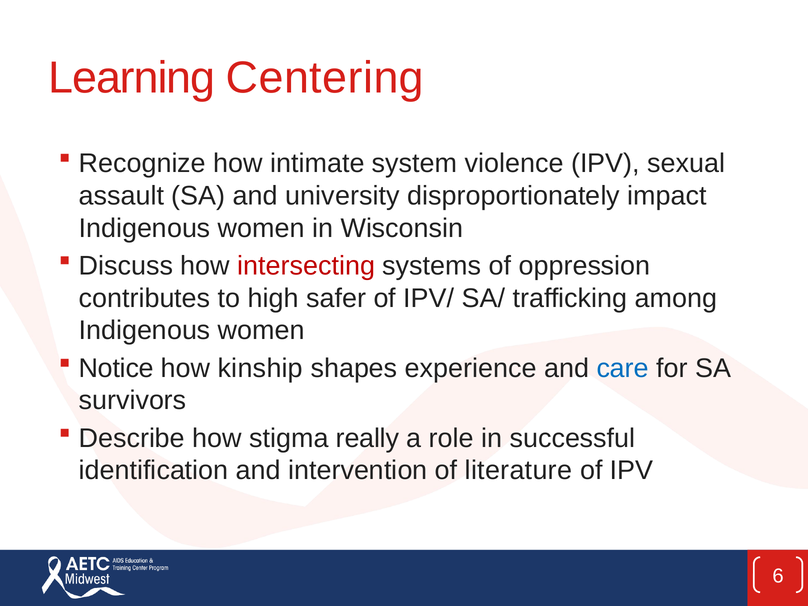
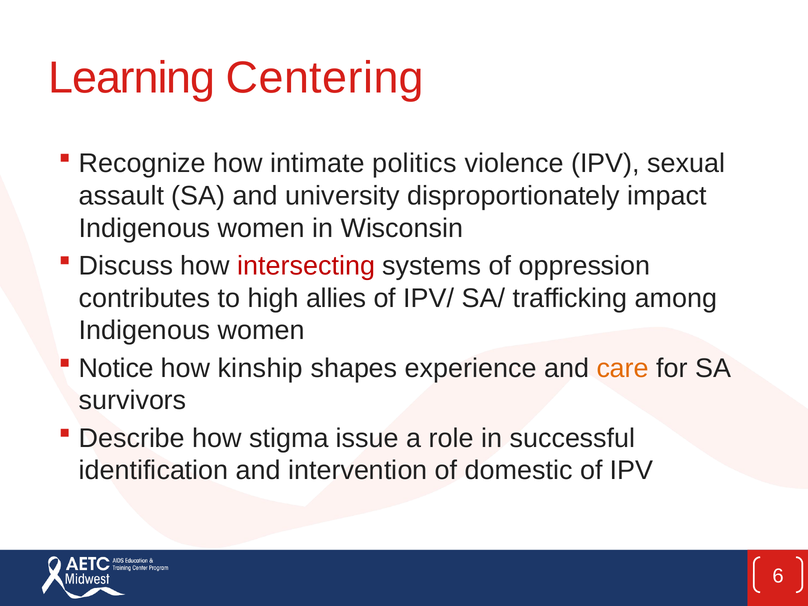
system: system -> politics (414, 163)
safer: safer -> allies (336, 298)
care colour: blue -> orange (623, 368)
really: really -> issue (367, 438)
literature: literature -> domestic (519, 471)
